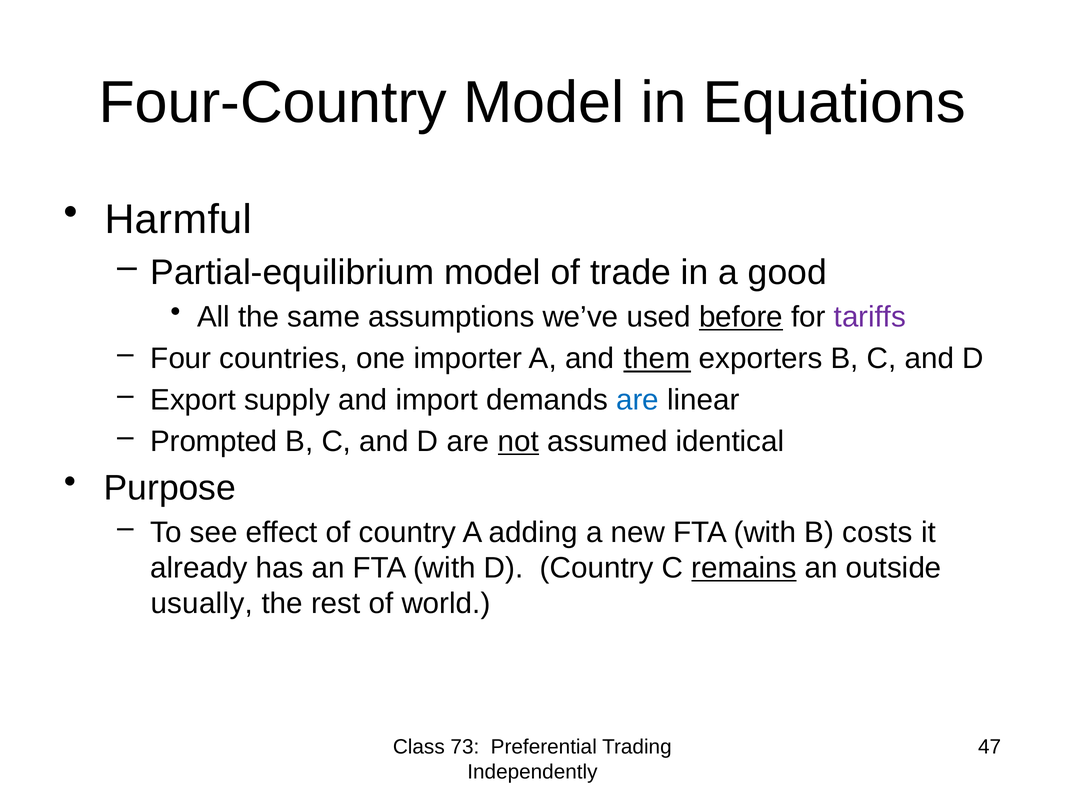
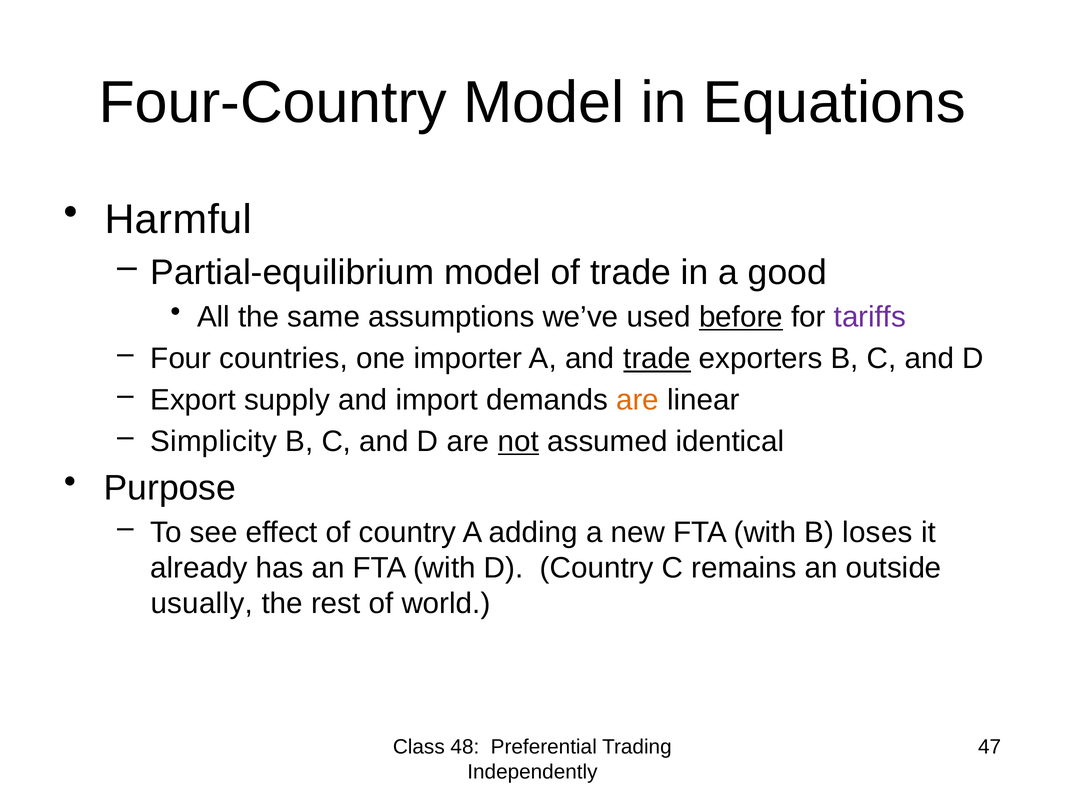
and them: them -> trade (657, 358)
are colour: blue -> orange (637, 400)
Prompted: Prompted -> Simplicity (214, 441)
costs: costs -> loses (877, 532)
remains underline: present -> none (744, 568)
73: 73 -> 48 (465, 747)
